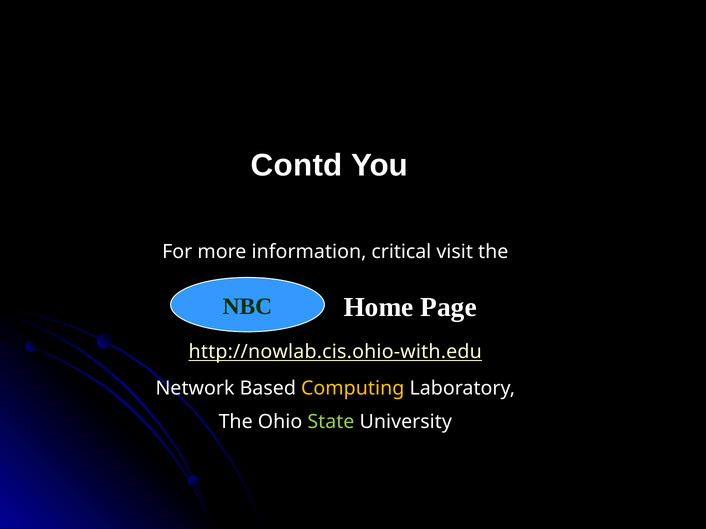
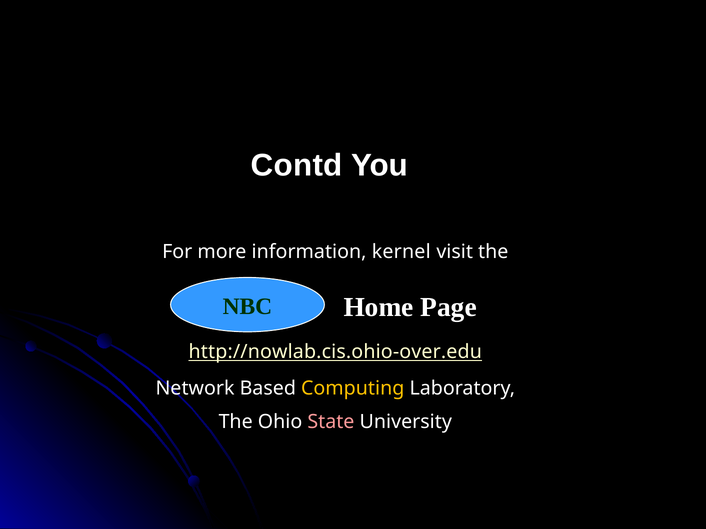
critical: critical -> kernel (401, 252)
http://nowlab.cis.ohio-with.edu: http://nowlab.cis.ohio-with.edu -> http://nowlab.cis.ohio-over.edu (335, 352)
State colour: light green -> pink (331, 422)
